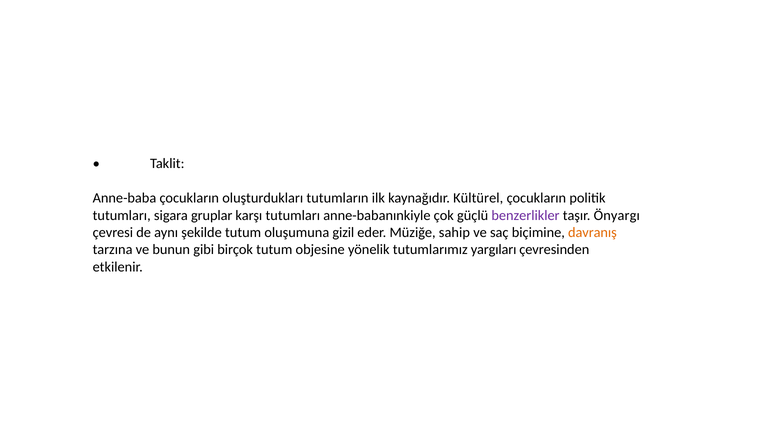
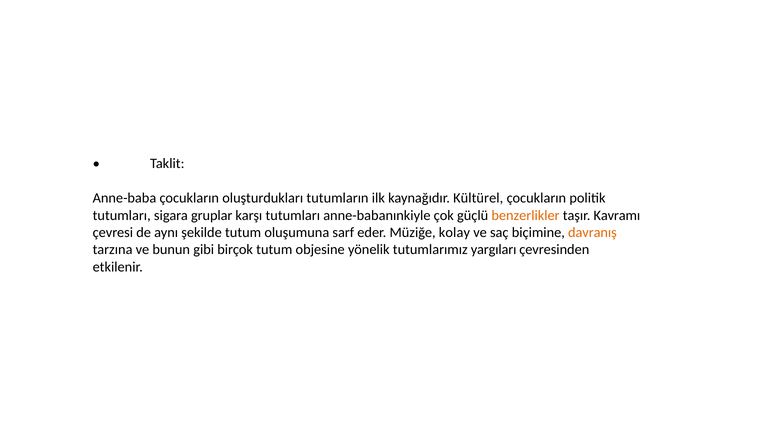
benzerlikler colour: purple -> orange (526, 215)
Önyargı: Önyargı -> Kavramı (617, 215)
gizil: gizil -> sarf (343, 233)
sahip: sahip -> kolay (454, 233)
